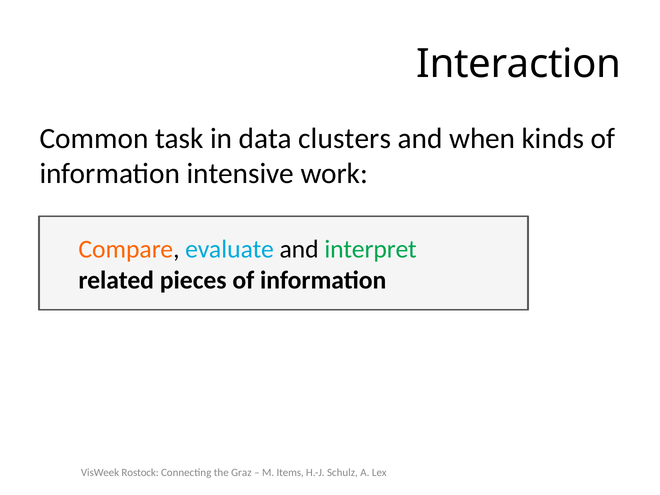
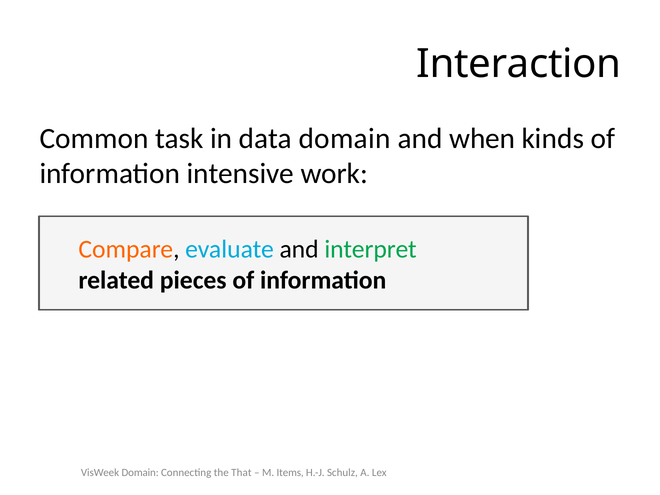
data clusters: clusters -> domain (345, 138)
VisWeek Rostock: Rostock -> Domain (140, 473)
Graz: Graz -> That (241, 473)
